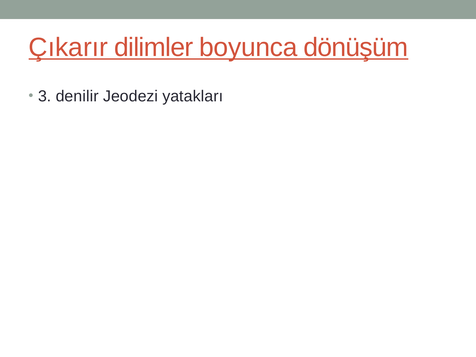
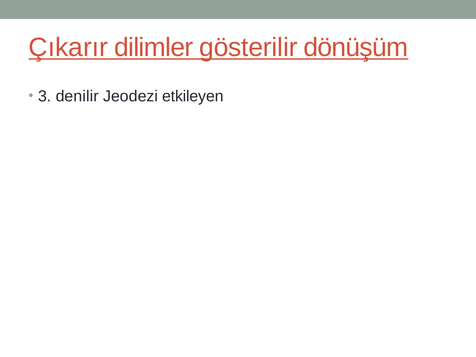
boyunca: boyunca -> gösterilir (248, 47)
yatakları: yatakları -> etkileyen (193, 96)
